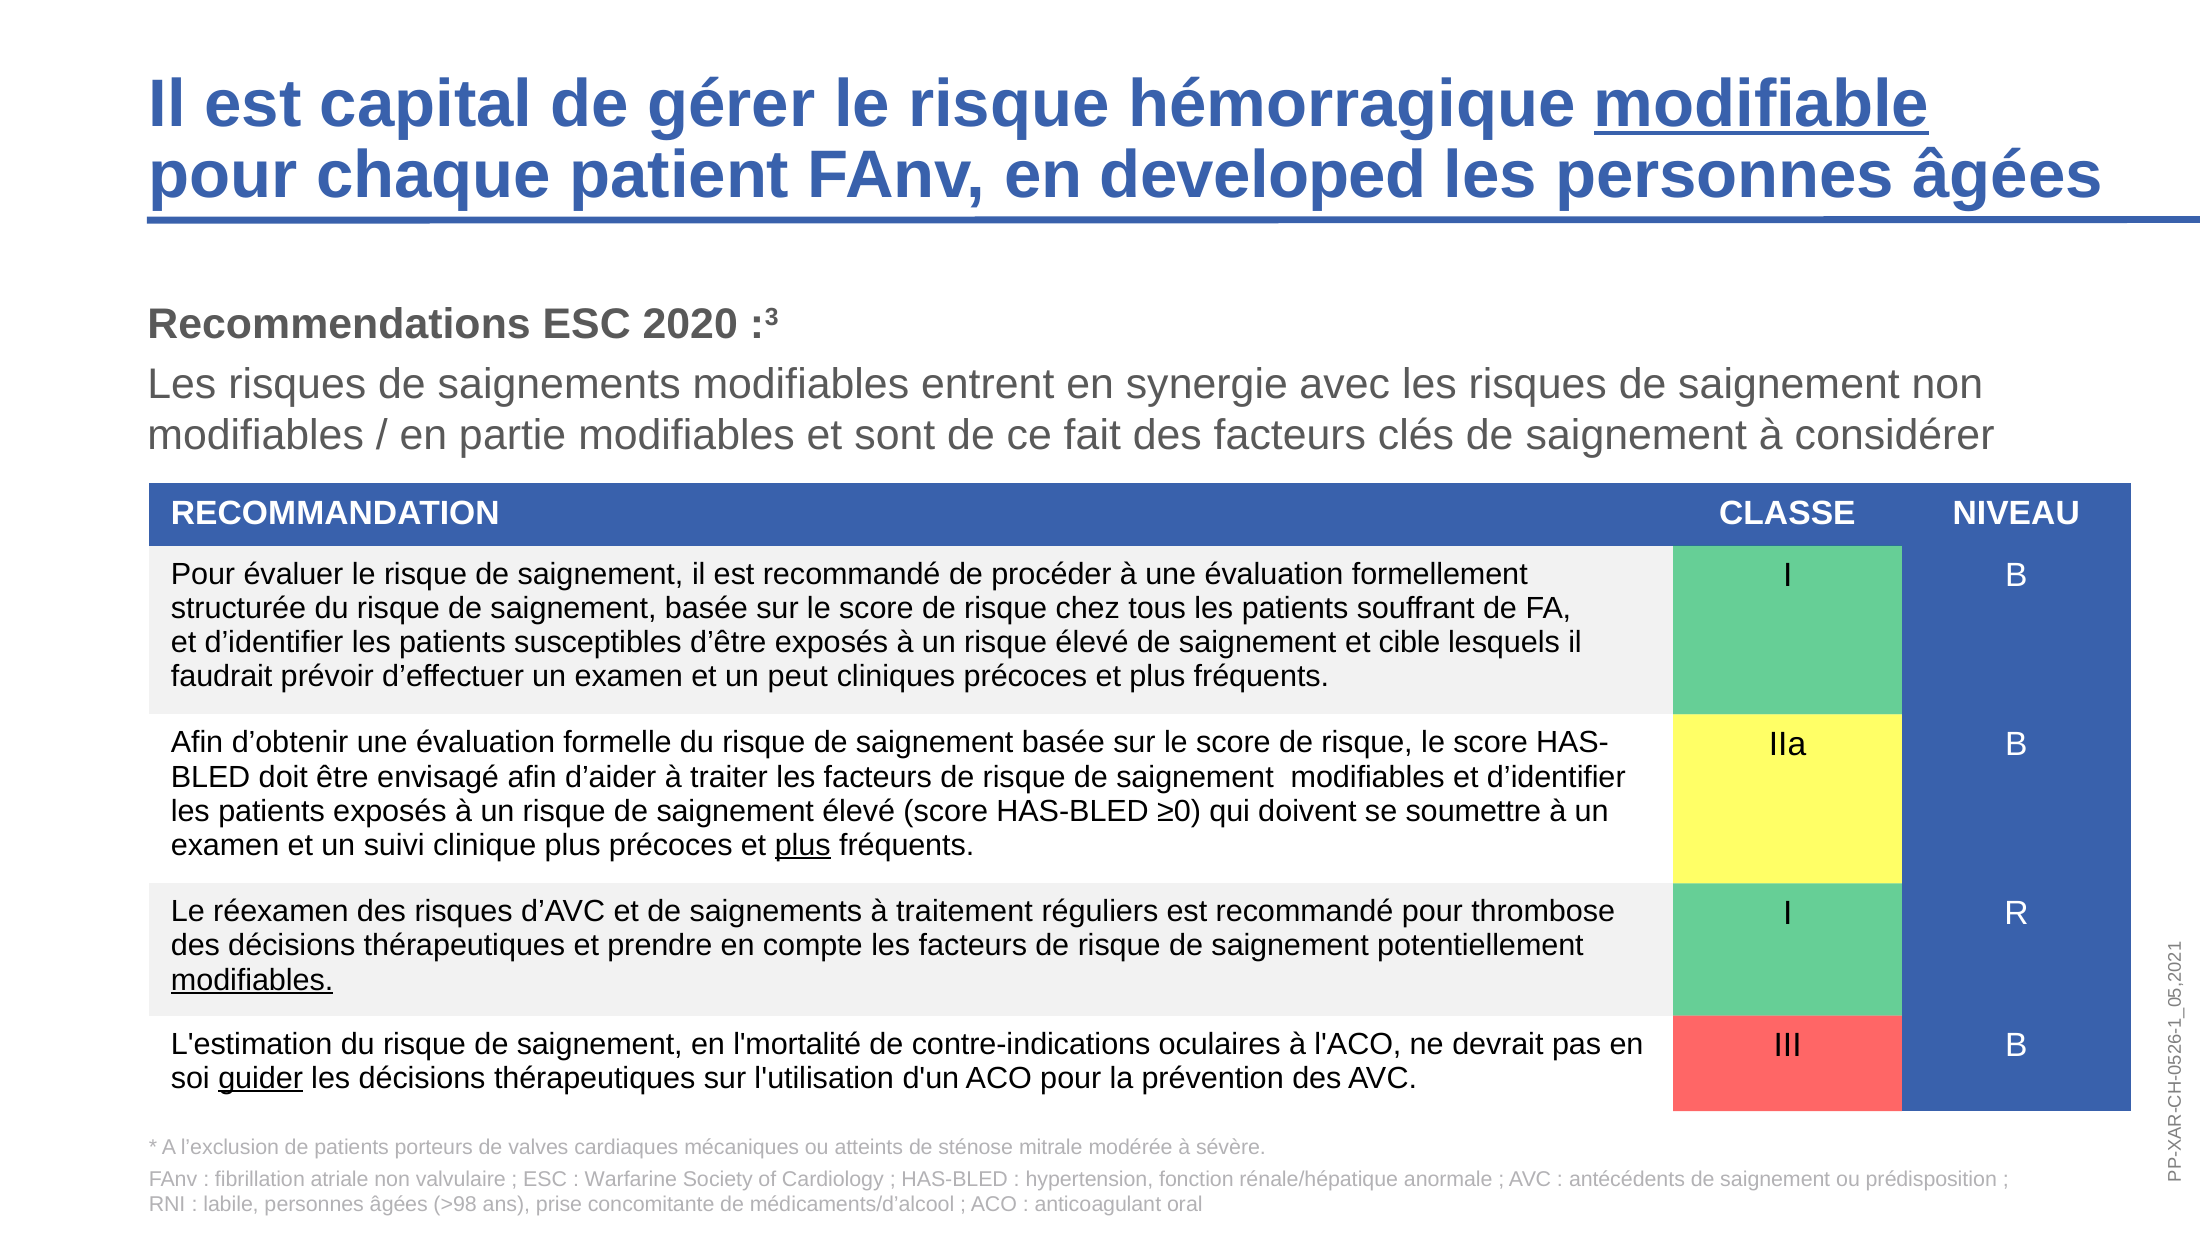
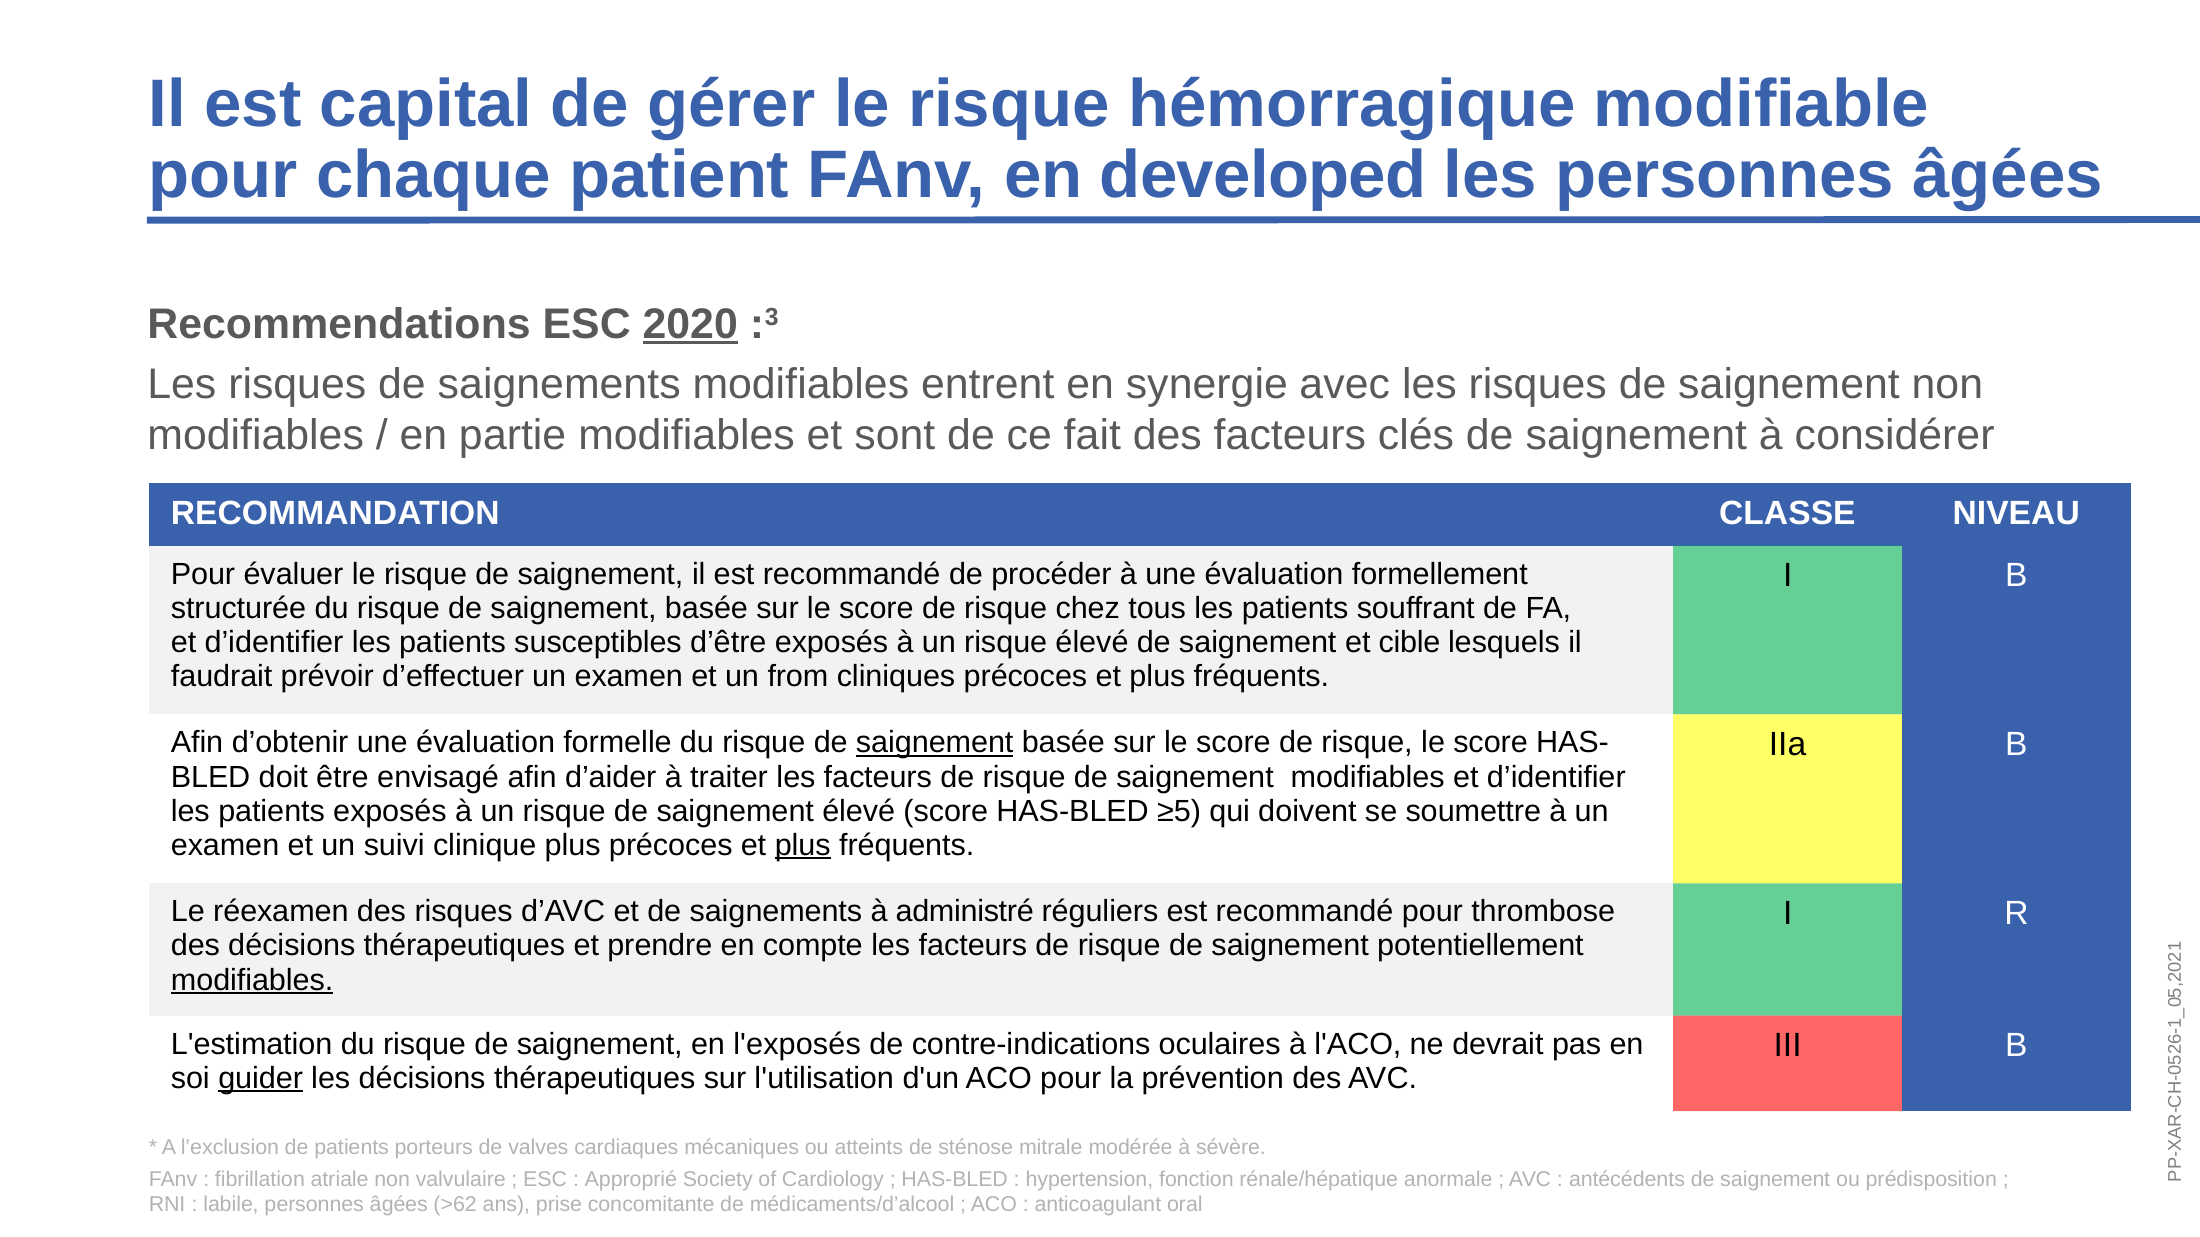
modifiable underline: present -> none (1762, 104)
2020 underline: none -> present (690, 324)
peut: peut -> from (798, 677)
saignement underline: none -> present (935, 743)
≥0: ≥0 -> ≥5 (1179, 811)
traitement: traitement -> administré (965, 912)
l'mortalité: l'mortalité -> l'exposés (797, 1044)
Warfarine: Warfarine -> Approprié (631, 1180)
>98: >98 -> >62 (455, 1205)
